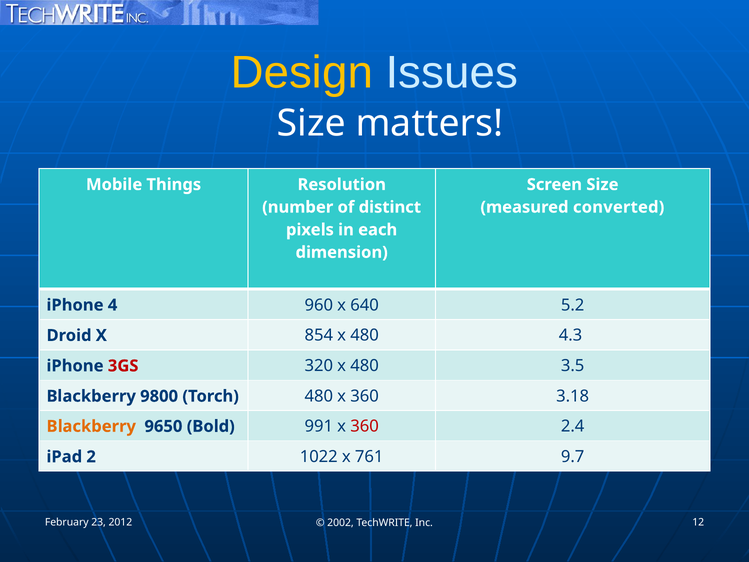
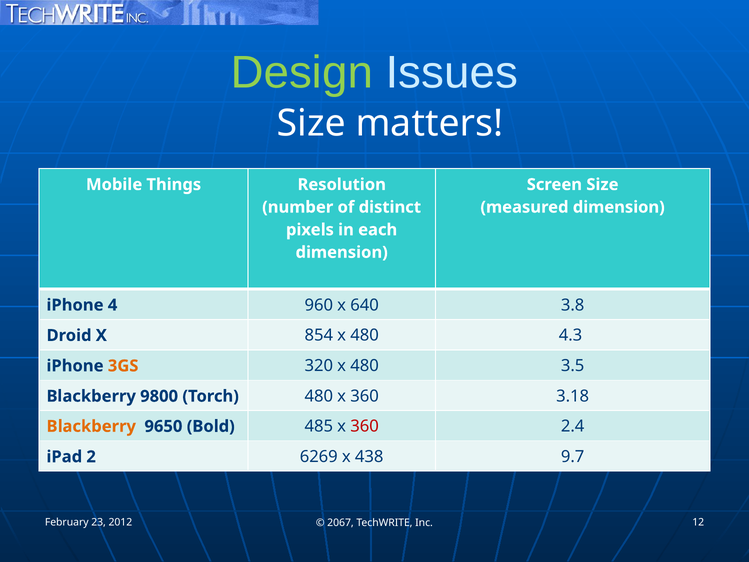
Design colour: yellow -> light green (302, 73)
measured converted: converted -> dimension (619, 207)
5.2: 5.2 -> 3.8 (573, 305)
3GS colour: red -> orange (123, 366)
991: 991 -> 485 (319, 426)
1022: 1022 -> 6269 (319, 457)
761: 761 -> 438 (369, 457)
2002: 2002 -> 2067 (340, 523)
